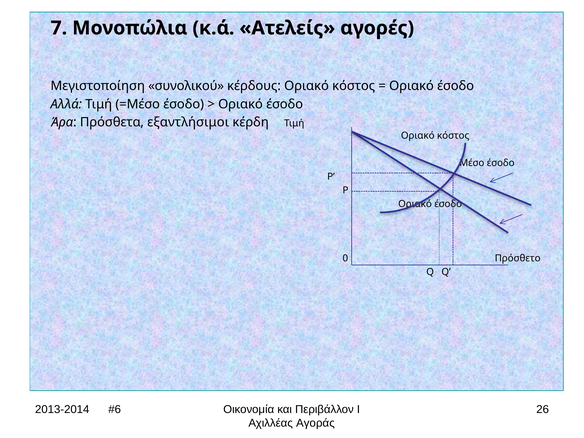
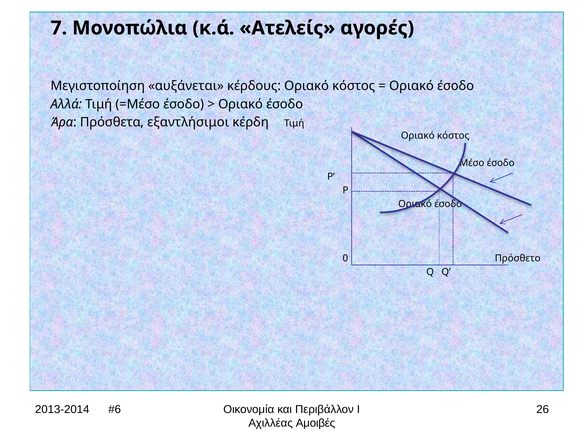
συνολικού: συνολικού -> αυξάνεται (186, 86)
Αγοράς: Αγοράς -> Αμοιβές (316, 423)
